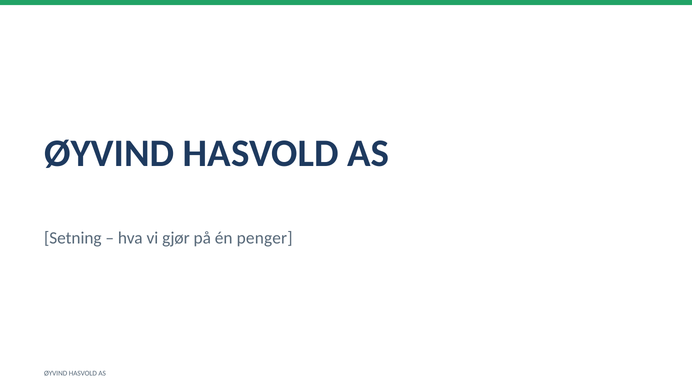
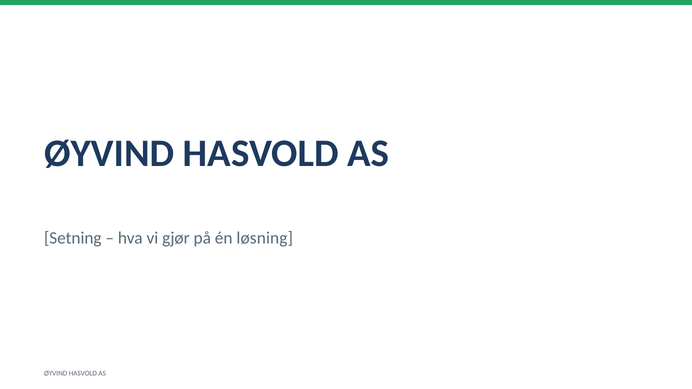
penger: penger -> løsning (265, 238)
